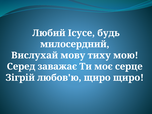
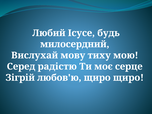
заважає: заважає -> радістю (57, 66)
